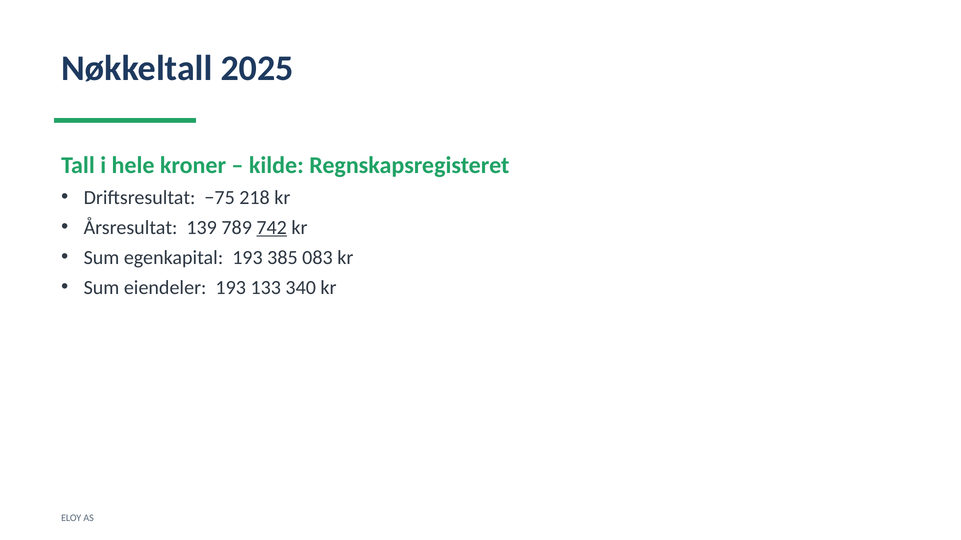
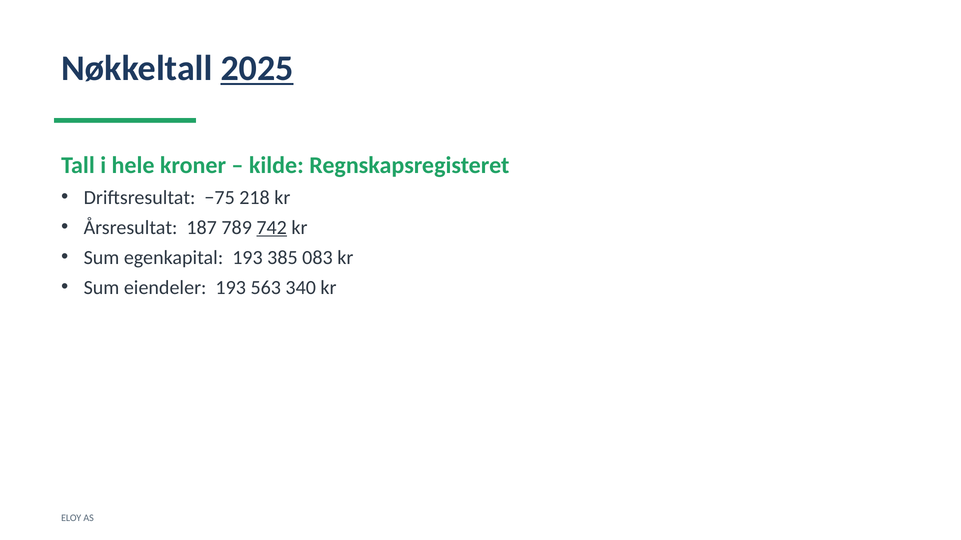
2025 underline: none -> present (257, 69)
139: 139 -> 187 (202, 228)
133: 133 -> 563 (266, 288)
